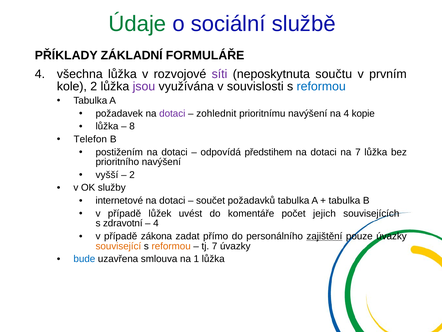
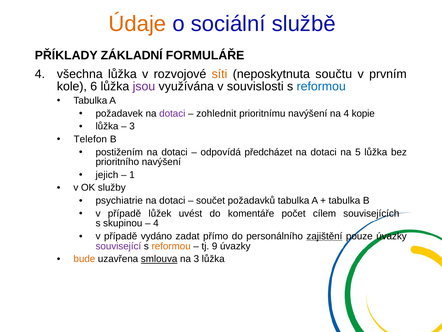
Údaje colour: green -> orange (137, 24)
síti colour: purple -> orange (220, 74)
kole 2: 2 -> 6 (94, 86)
8: 8 -> 3 (132, 126)
předstihem: předstihem -> předcházet (268, 152)
na 7: 7 -> 5 (358, 152)
vyšší: vyšší -> jejich (107, 175)
2: 2 -> 1 (132, 175)
internetové: internetové -> psychiatrie (119, 200)
jejich: jejich -> cílem (325, 213)
zdravotní: zdravotní -> skupinou (123, 223)
zákona: zákona -> vydáno (156, 236)
související colour: orange -> purple (118, 246)
tj 7: 7 -> 9 (215, 246)
bude colour: blue -> orange (84, 259)
smlouva underline: none -> present (159, 259)
na 1: 1 -> 3 (196, 259)
